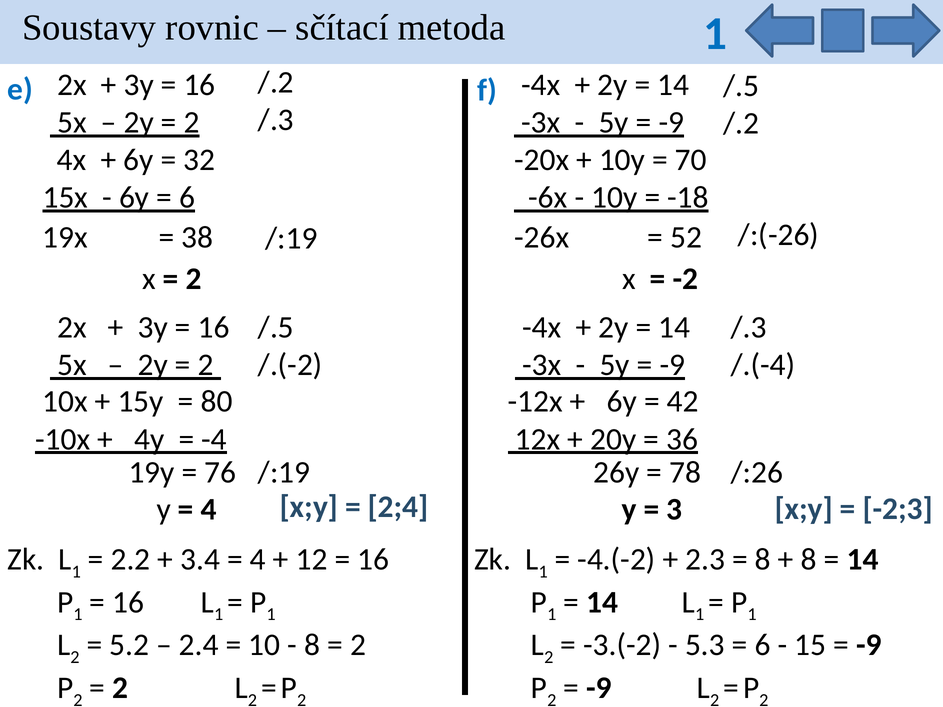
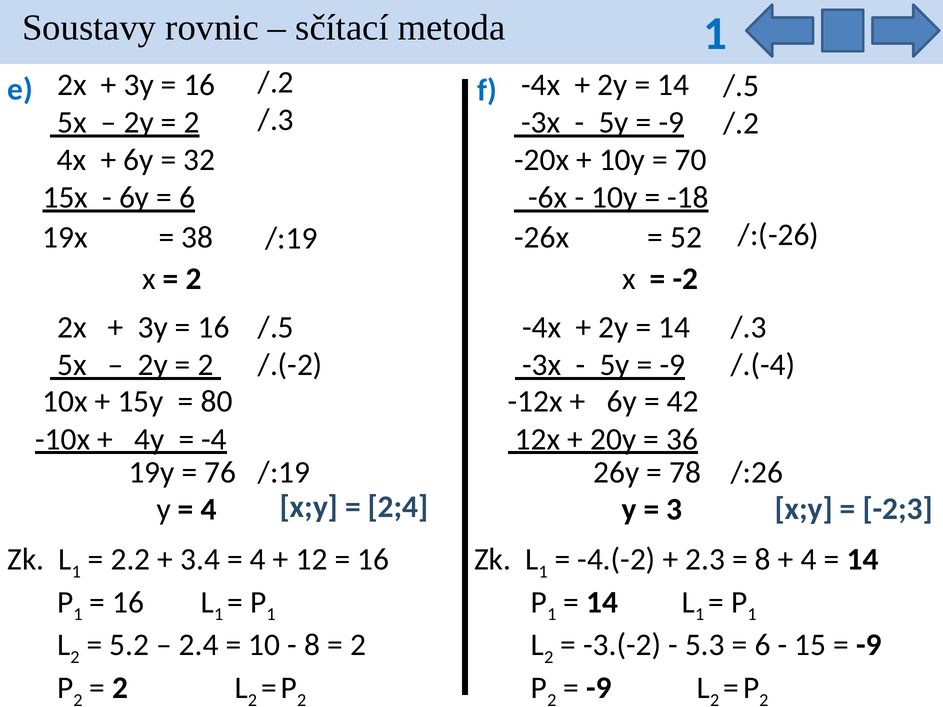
8: 8 -> 4 (809, 560)
